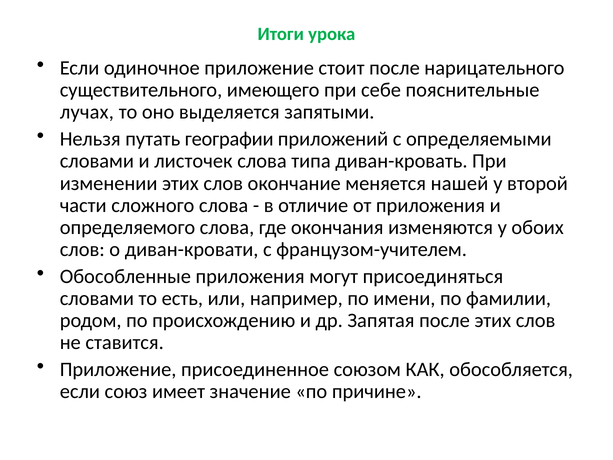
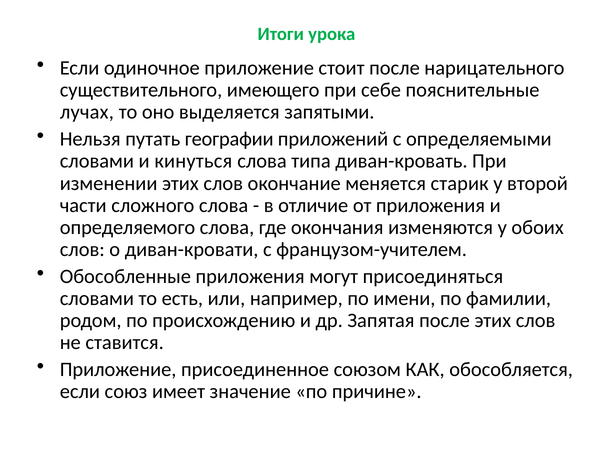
листочек: листочек -> кинуться (193, 161)
нашей: нашей -> старик (460, 183)
